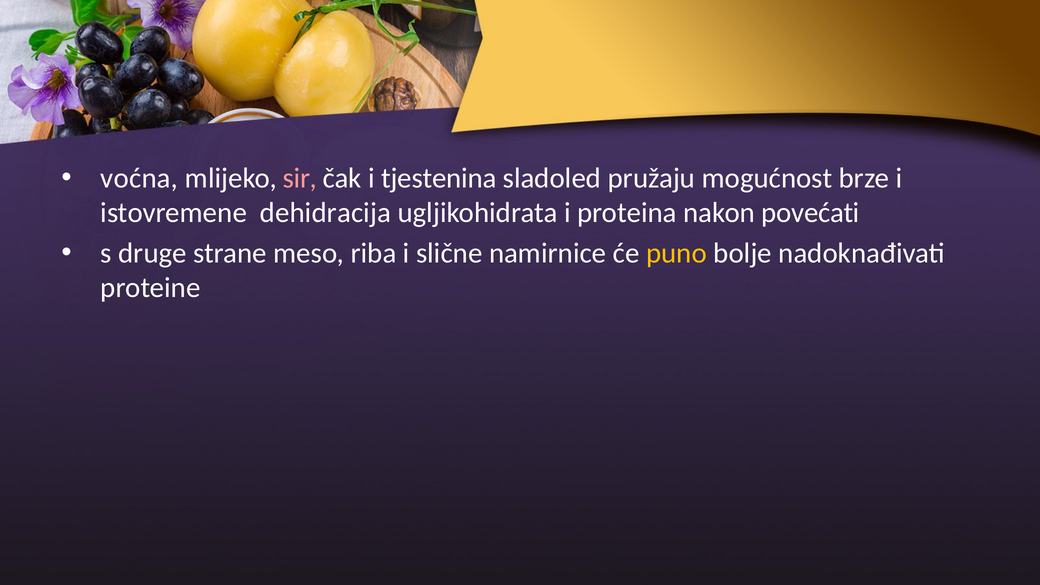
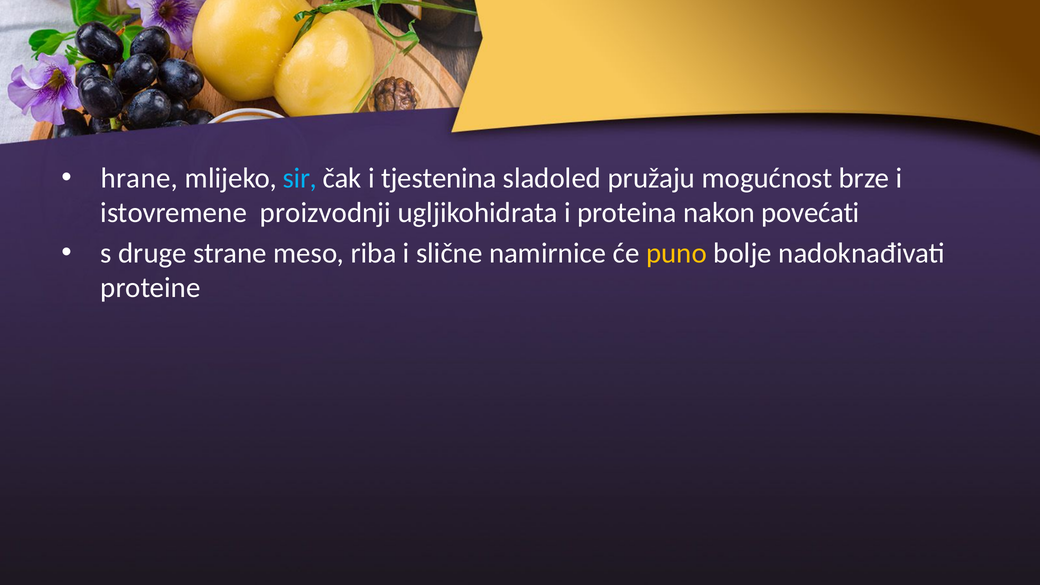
voćna: voćna -> hrane (139, 178)
sir colour: pink -> light blue (300, 178)
dehidracija: dehidracija -> proizvodnji (326, 213)
